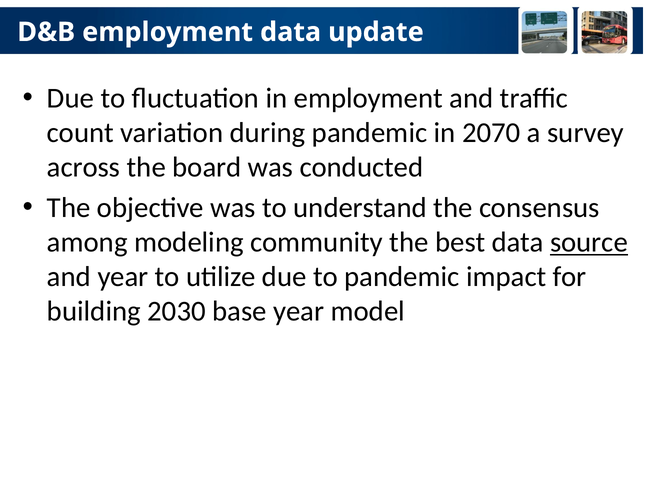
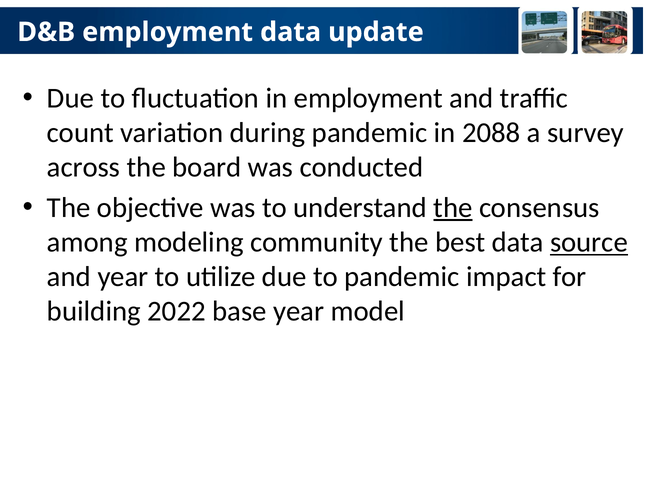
2070: 2070 -> 2088 (491, 133)
the underline: none -> present (453, 208)
2030: 2030 -> 2022 (177, 311)
